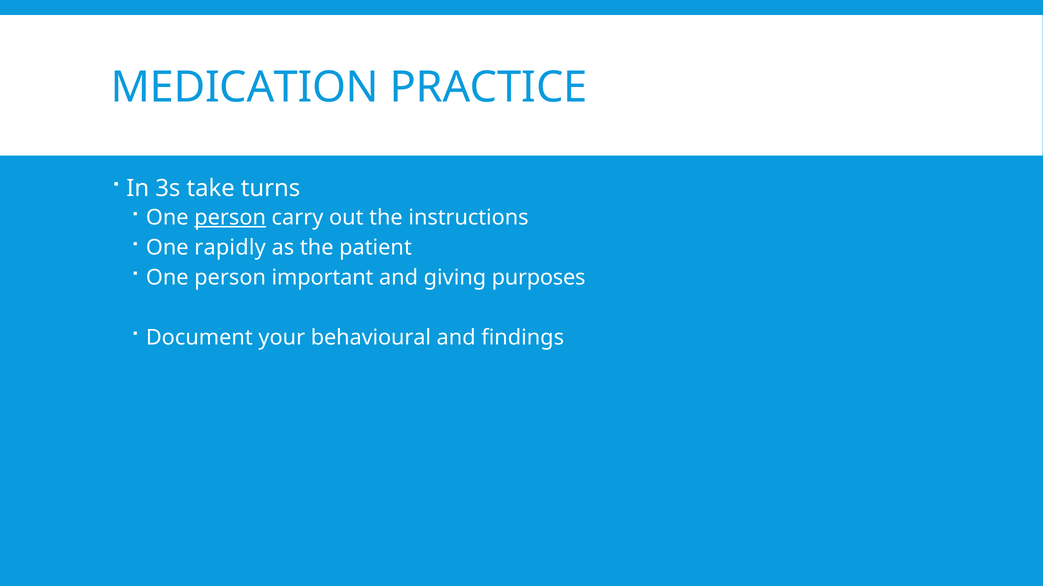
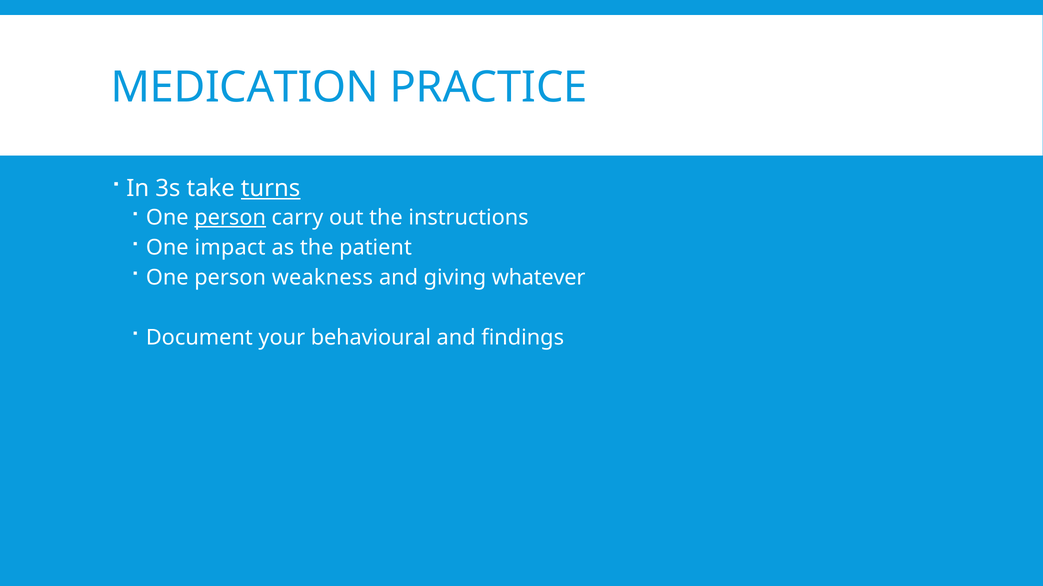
turns underline: none -> present (271, 189)
rapidly: rapidly -> impact (230, 248)
important: important -> weakness (322, 278)
purposes: purposes -> whatever (539, 278)
